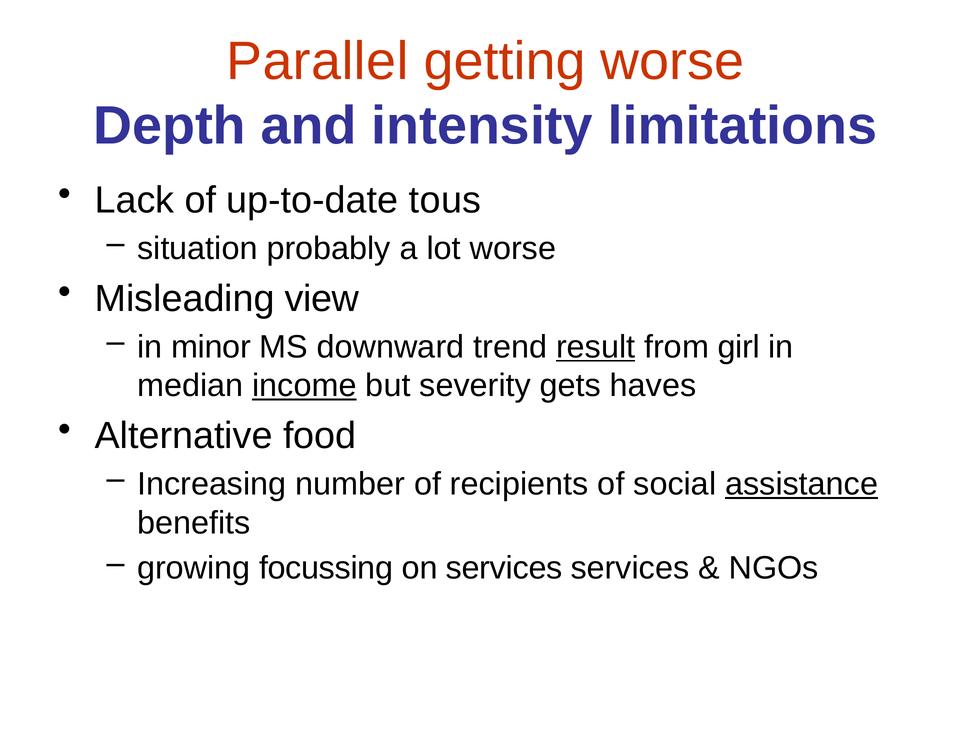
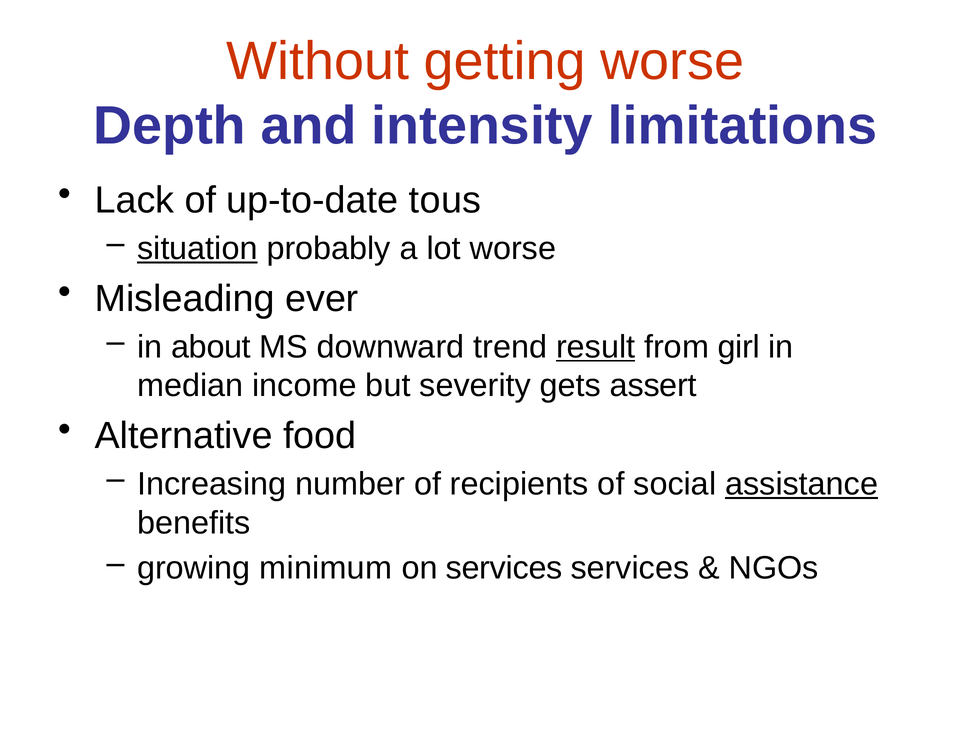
Parallel: Parallel -> Without (318, 61)
situation underline: none -> present (197, 248)
view: view -> ever (322, 298)
minor: minor -> about (211, 346)
income underline: present -> none (304, 385)
haves: haves -> assert (653, 385)
focussing: focussing -> minimum (326, 568)
